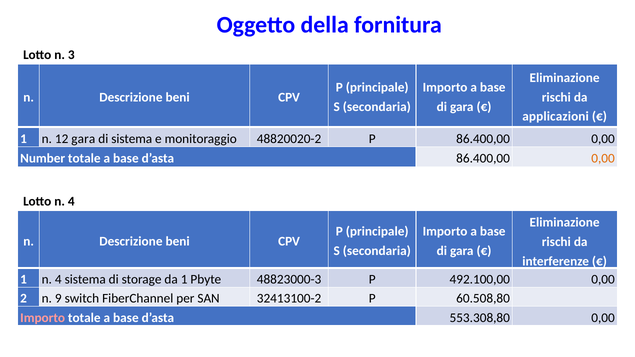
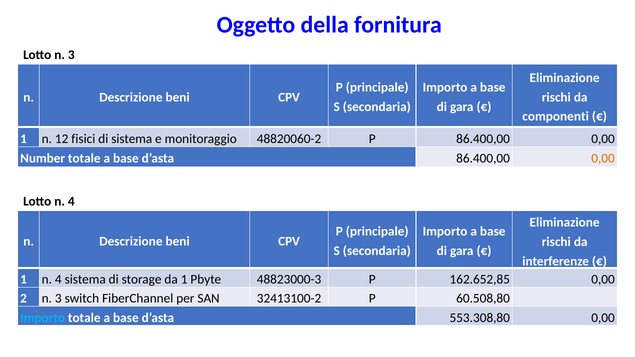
applicazioni: applicazioni -> componenti (556, 117)
12 gara: gara -> fisici (83, 139)
48820020-2: 48820020-2 -> 48820060-2 (289, 139)
492.100,00: 492.100,00 -> 162.652,85 (480, 280)
2 n 9: 9 -> 3 (58, 299)
Importo colour: pink -> light blue (43, 318)
